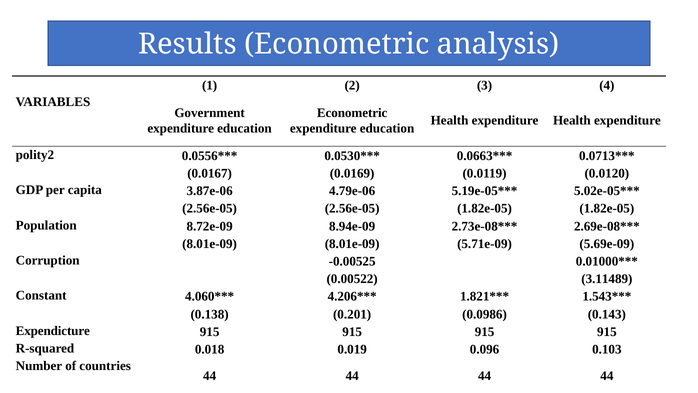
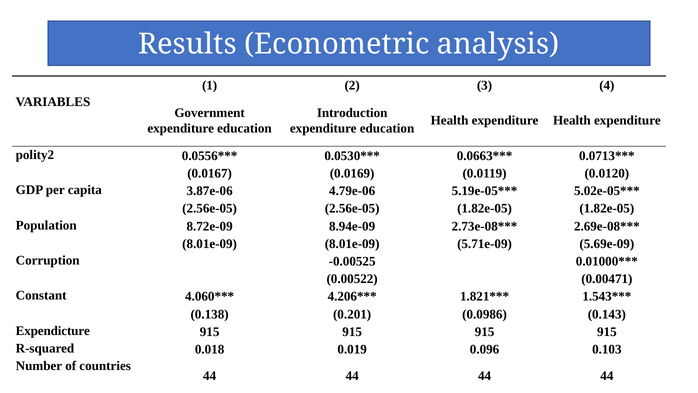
Econometric: Econometric -> Introduction (352, 113)
3.11489: 3.11489 -> 0.00471 (607, 279)
